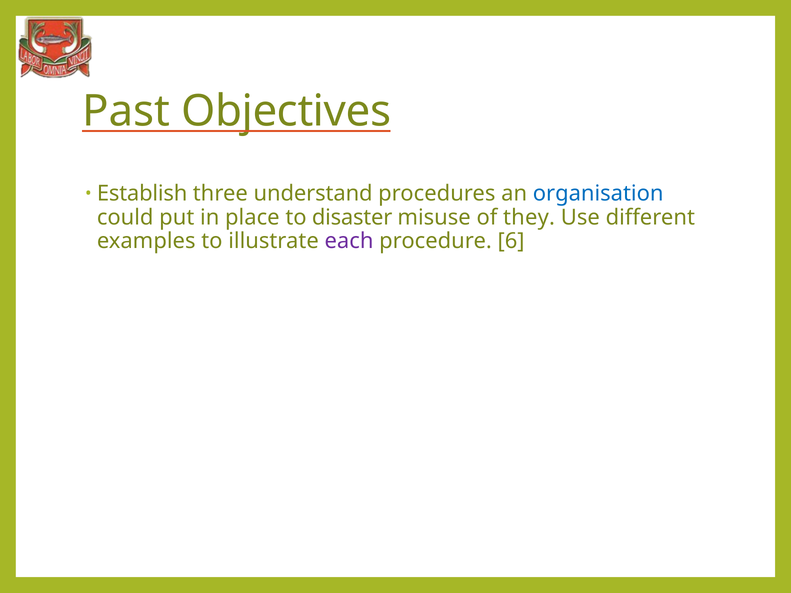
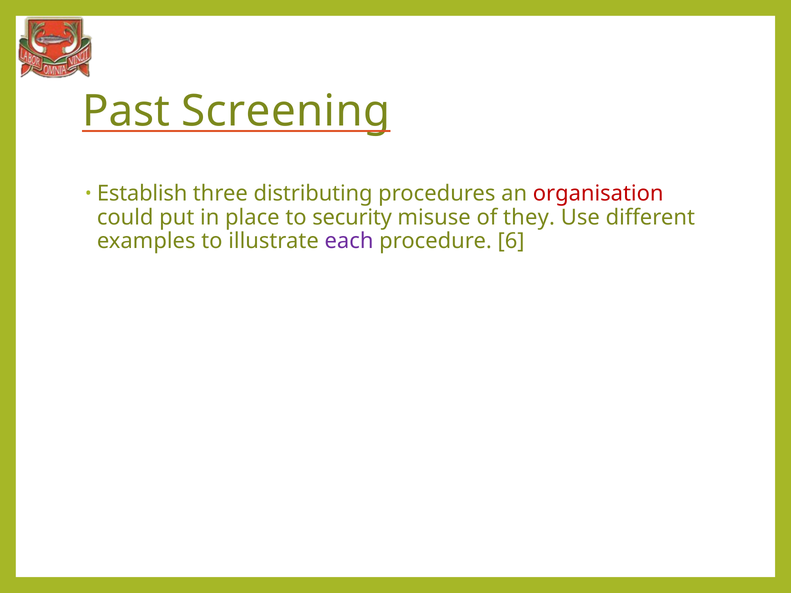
Objectives: Objectives -> Screening (286, 111)
understand: understand -> distributing (313, 194)
organisation colour: blue -> red (598, 194)
disaster: disaster -> security (352, 217)
